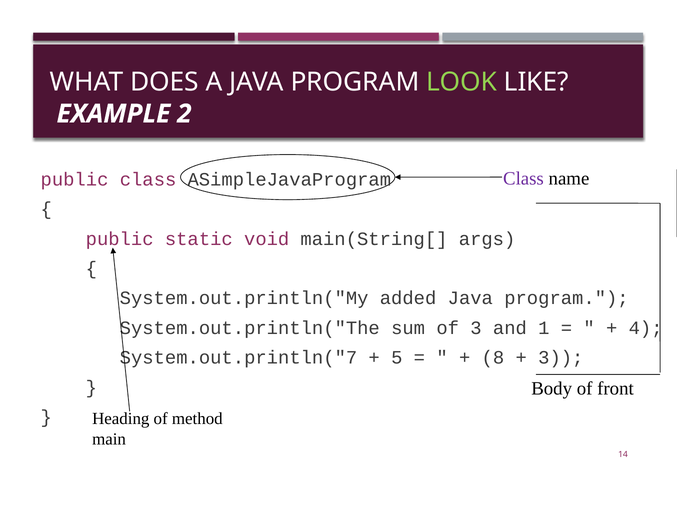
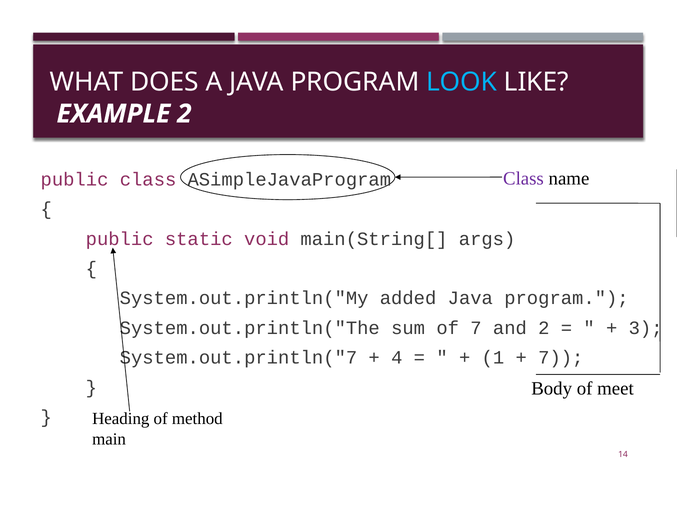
LOOK colour: light green -> light blue (462, 82)
of 3: 3 -> 7 (476, 328)
and 1: 1 -> 2 (544, 328)
4: 4 -> 3 (646, 328)
5: 5 -> 4 (397, 358)
8: 8 -> 1 (493, 358)
3: 3 -> 7 (561, 358)
front: front -> meet (615, 388)
